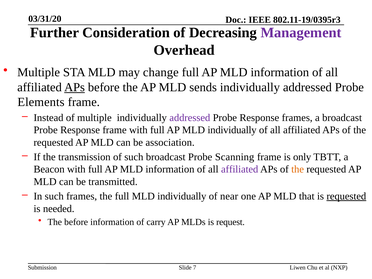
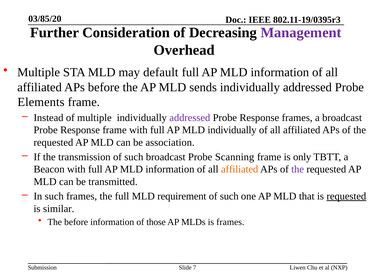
03/31/20: 03/31/20 -> 03/85/20 (45, 19)
change: change -> default (161, 72)
APs underline: present -> none (75, 87)
affiliated colour: purple -> orange (240, 169)
the colour: orange -> purple (298, 169)
full MLD individually: individually -> requirement (182, 196)
near: near -> such (229, 196)
needed: needed -> similar (59, 209)
carry: carry -> those (156, 222)
is request: request -> frames (230, 222)
